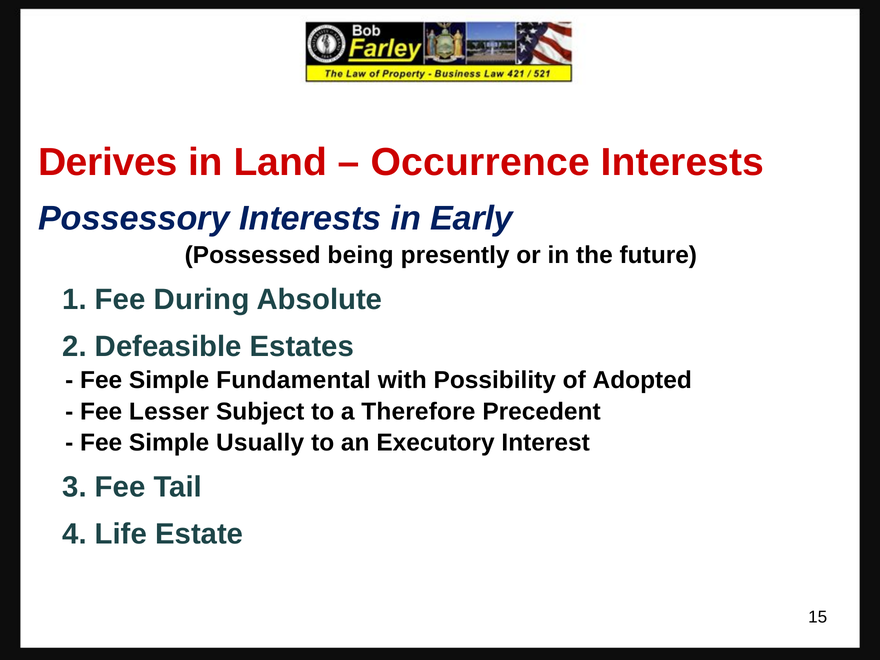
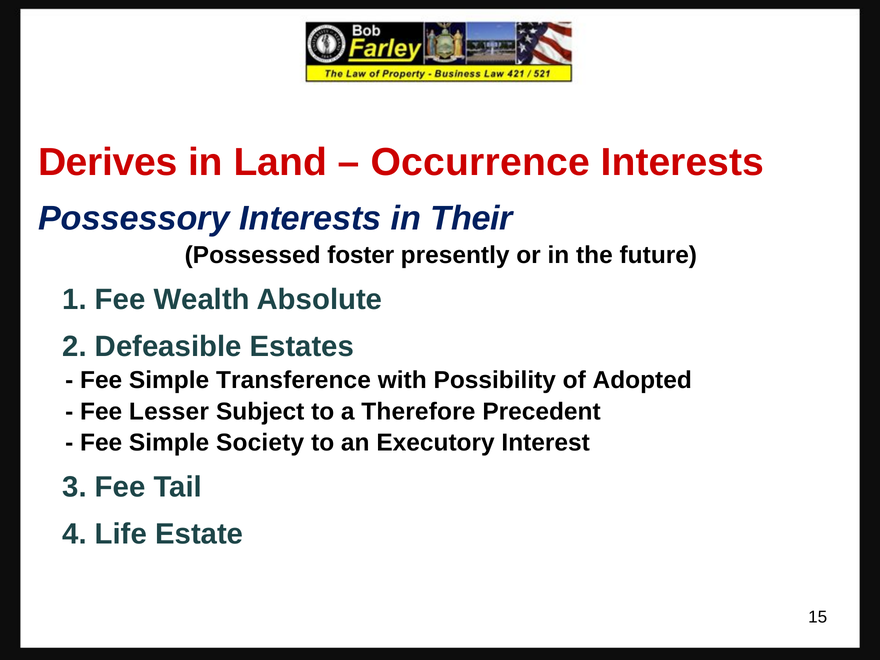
Early: Early -> Their (472, 219)
being: being -> foster (361, 255)
During: During -> Wealth (202, 300)
Fundamental: Fundamental -> Transference (293, 380)
Usually: Usually -> Society (260, 443)
